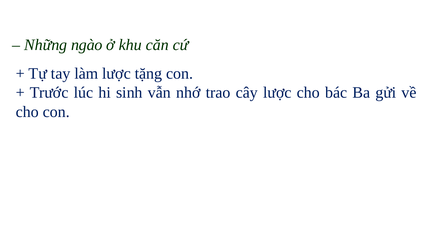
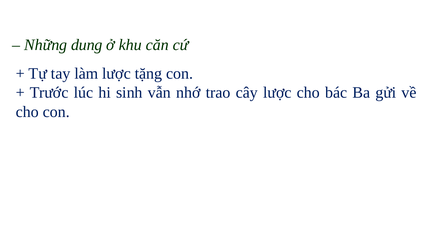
ngào: ngào -> dung (87, 45)
